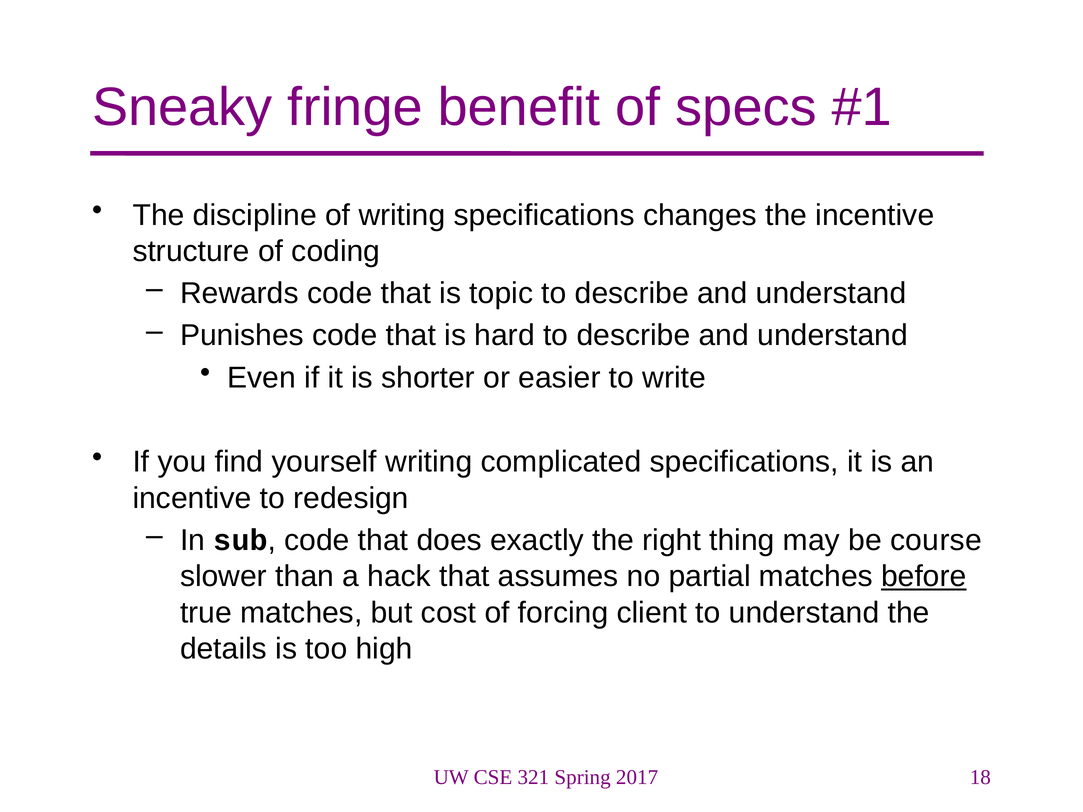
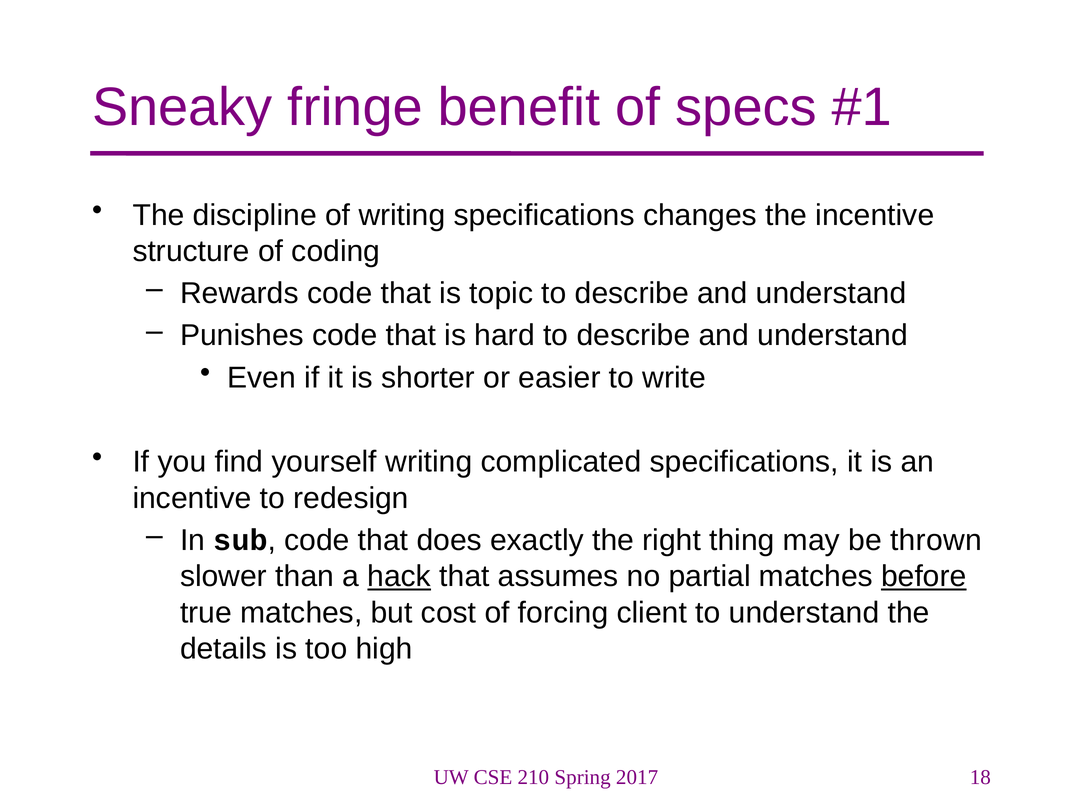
course: course -> thrown (936, 540)
hack underline: none -> present (399, 577)
321: 321 -> 210 (533, 778)
